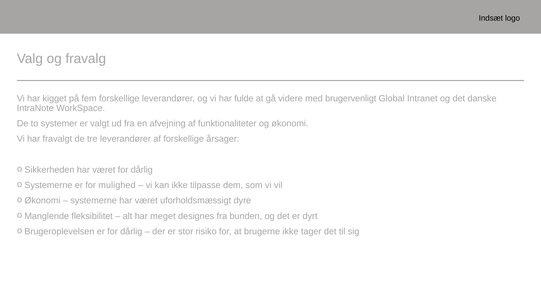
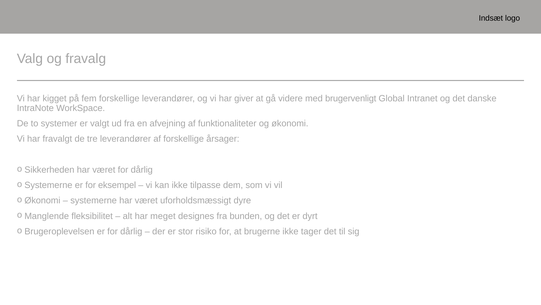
fulde: fulde -> giver (244, 98)
mulighed: mulighed -> eksempel (117, 185)
